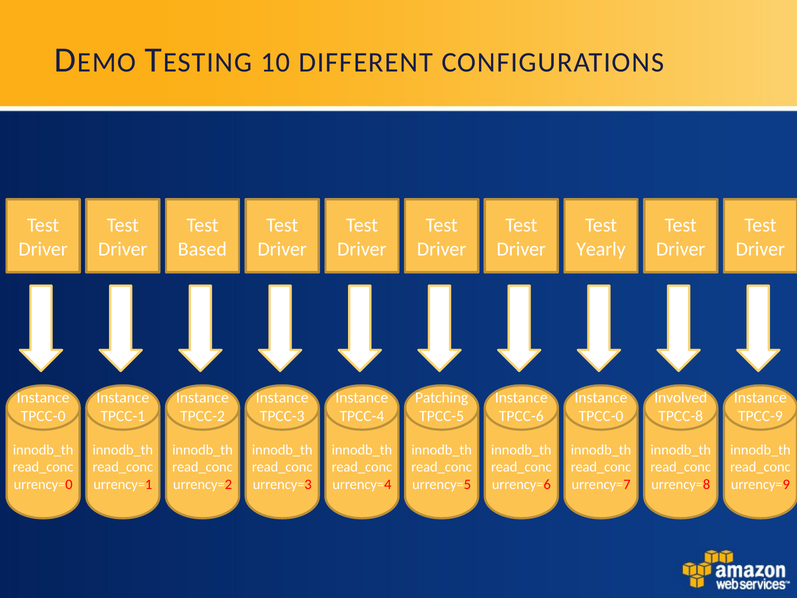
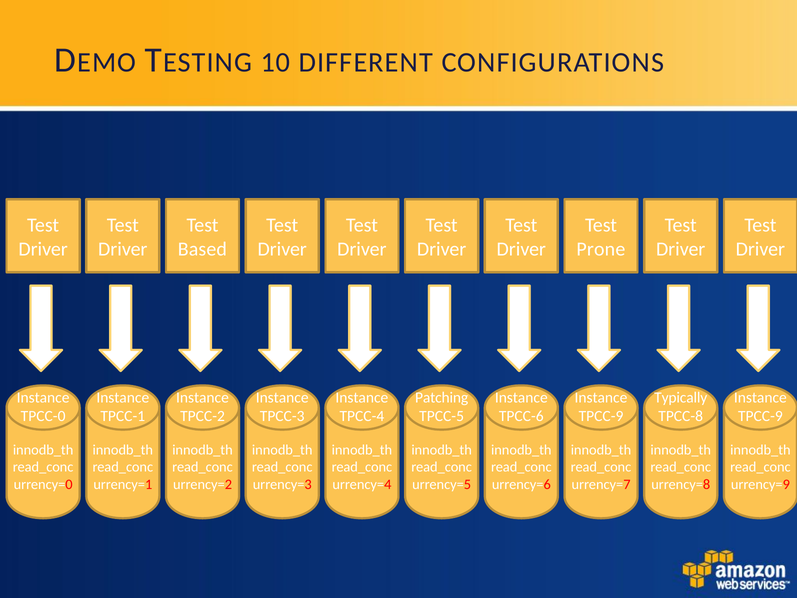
Yearly: Yearly -> Prone (601, 249)
Involved: Involved -> Typically (681, 397)
TPCC-0: TPCC-0 -> TPCC-9 (601, 416)
